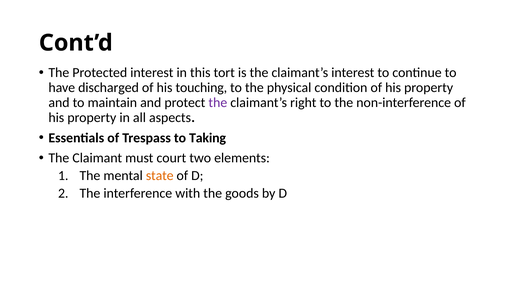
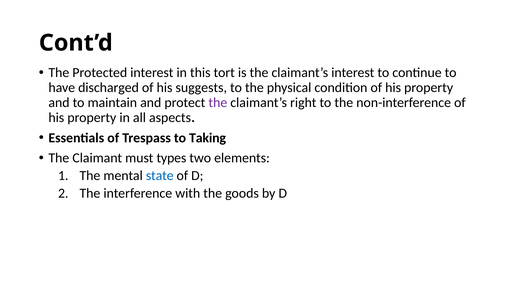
touching: touching -> suggests (201, 88)
court: court -> types (171, 158)
state colour: orange -> blue (160, 176)
